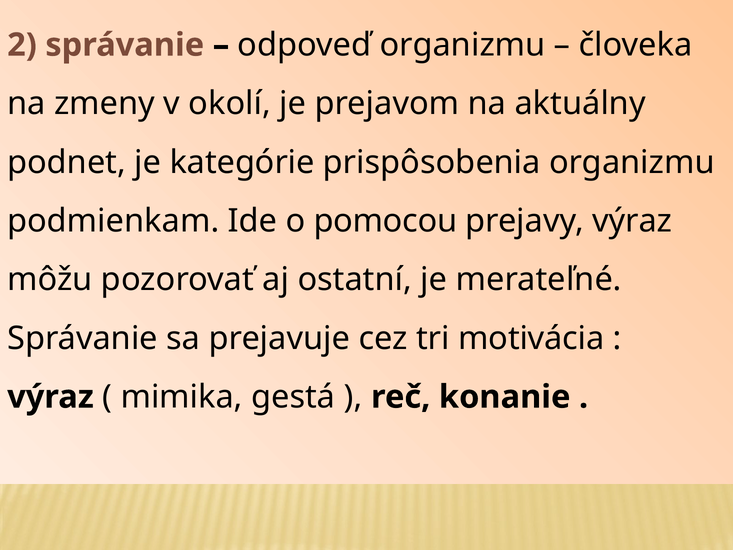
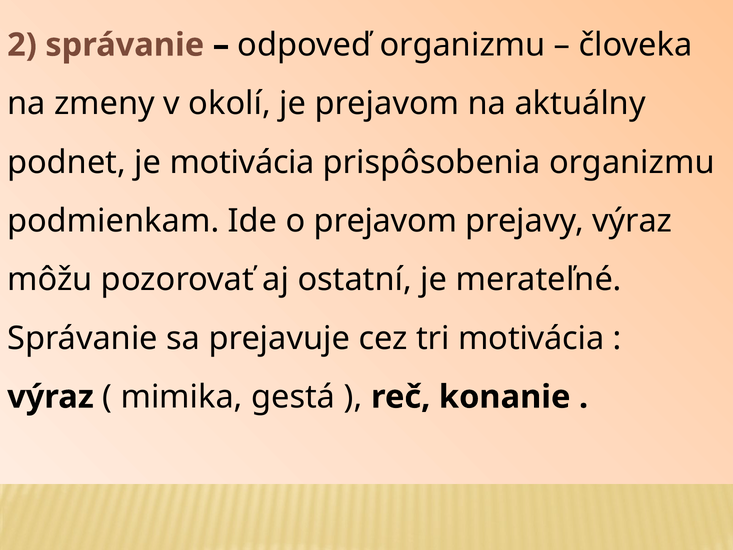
je kategórie: kategórie -> motivácia (242, 162)
o pomocou: pomocou -> prejavom (385, 221)
